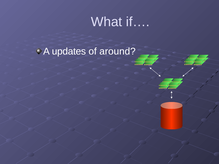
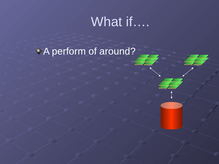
updates: updates -> perform (69, 51)
